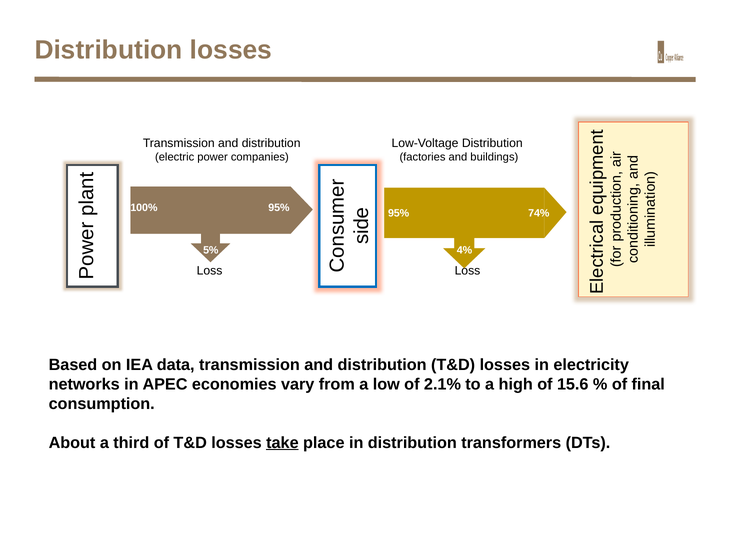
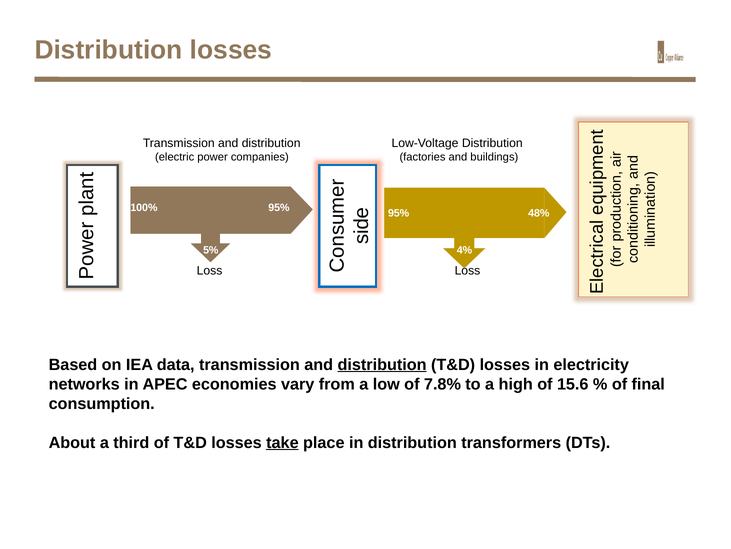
74%: 74% -> 48% (539, 213)
distribution underline: none -> present (382, 364)
2.1%: 2.1% -> 7.8% (442, 384)
